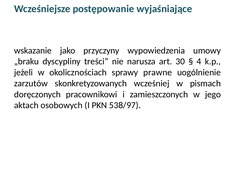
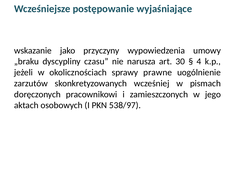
treści: treści -> czasu (96, 62)
